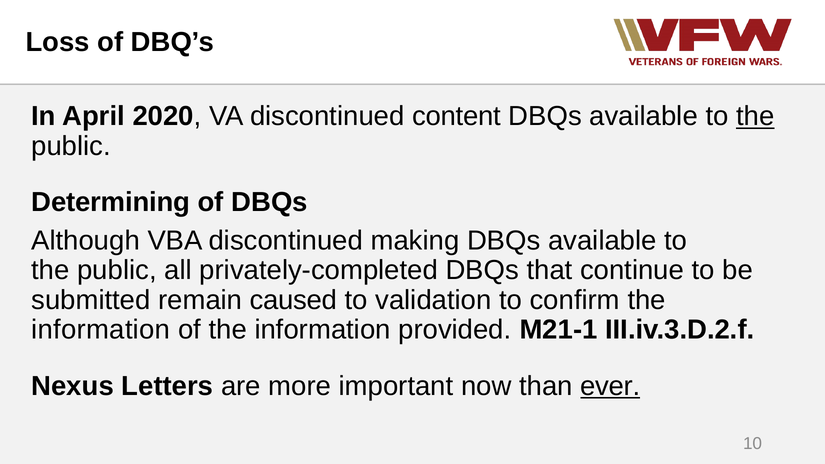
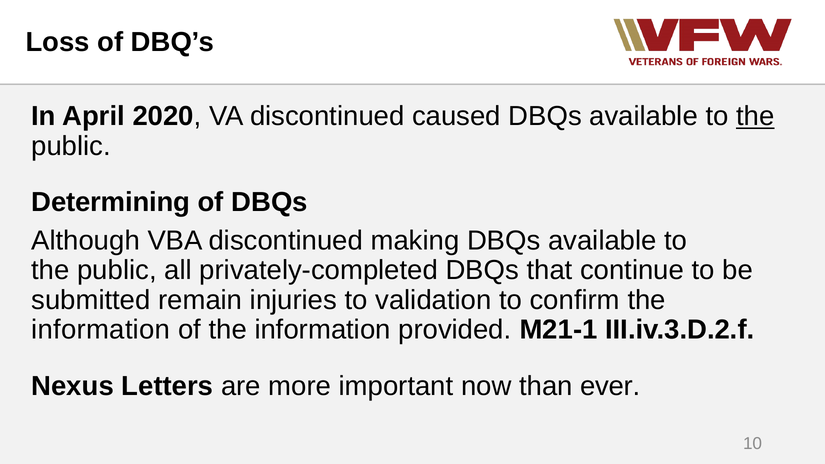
content: content -> caused (456, 116)
caused: caused -> injuries (293, 300)
ever underline: present -> none (610, 386)
